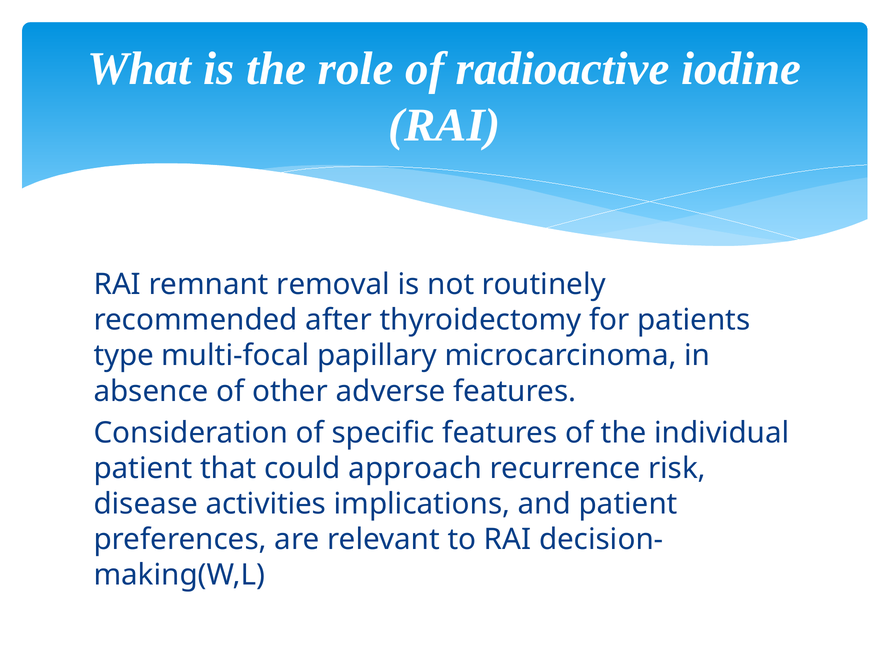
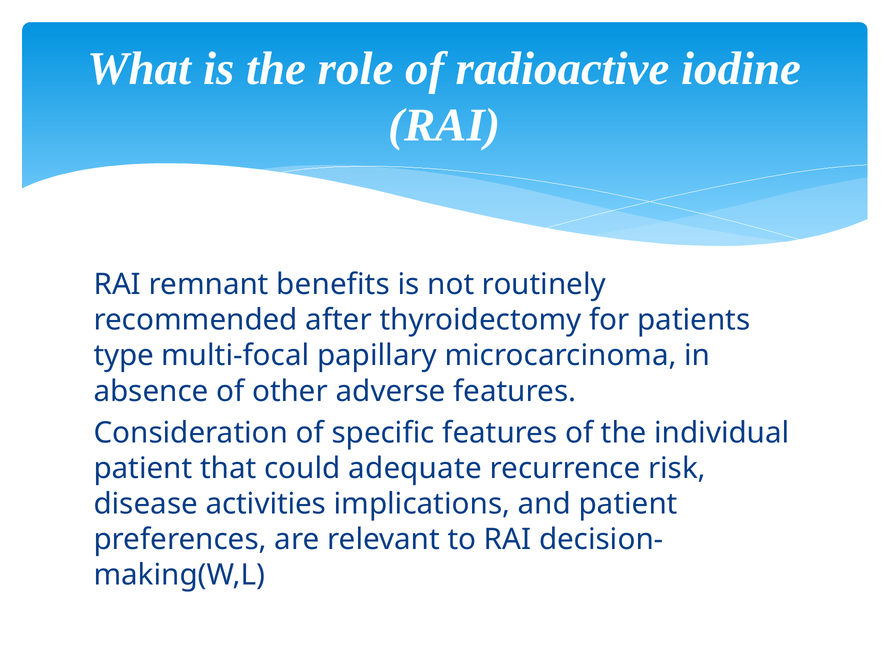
removal: removal -> benefits (333, 284)
approach: approach -> adequate (415, 468)
